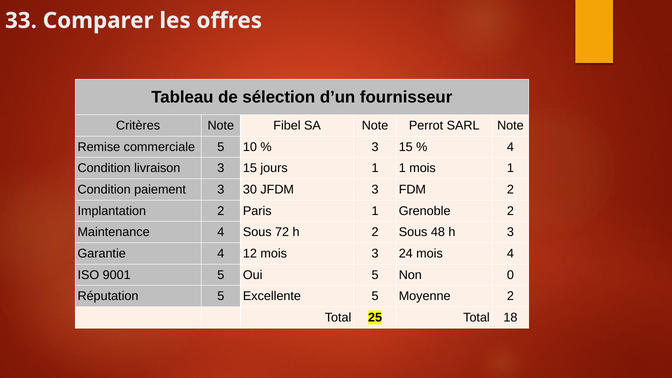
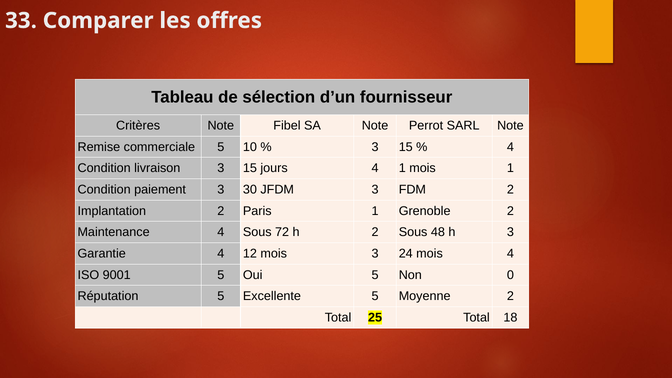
jours 1: 1 -> 4 (375, 168)
